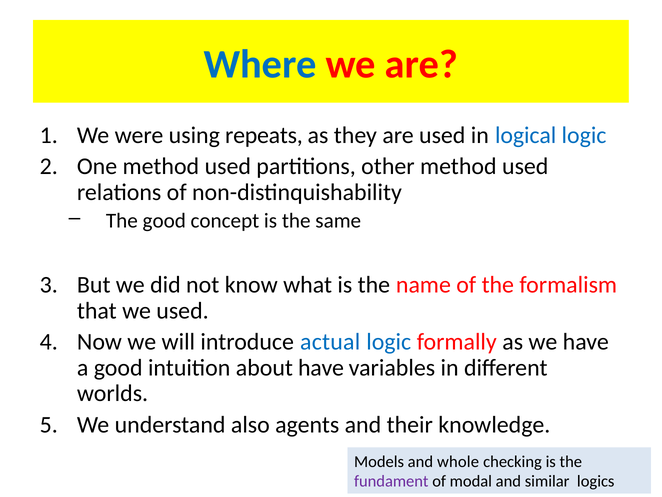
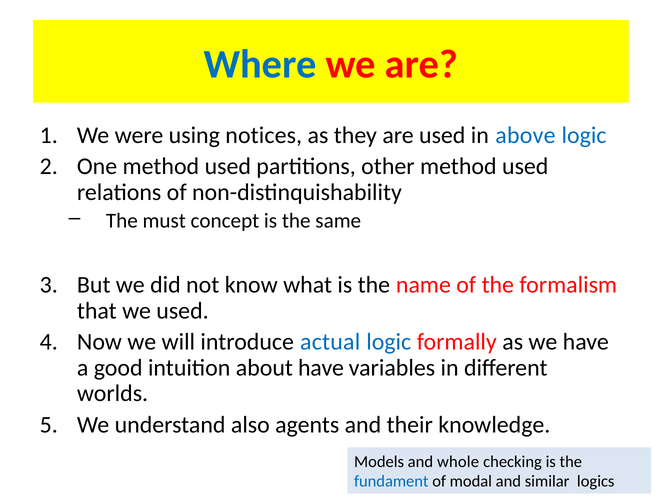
repeats: repeats -> notices (264, 135)
logical: logical -> above (525, 135)
The good: good -> must (164, 221)
fundament colour: purple -> blue (391, 481)
